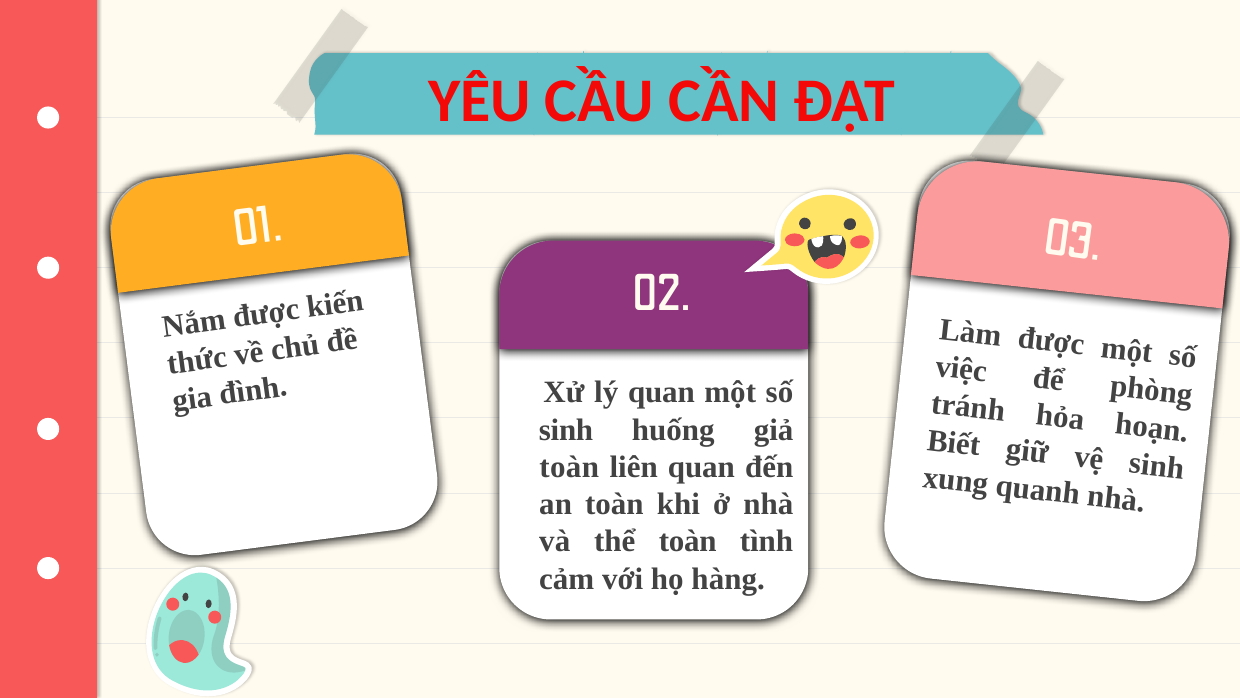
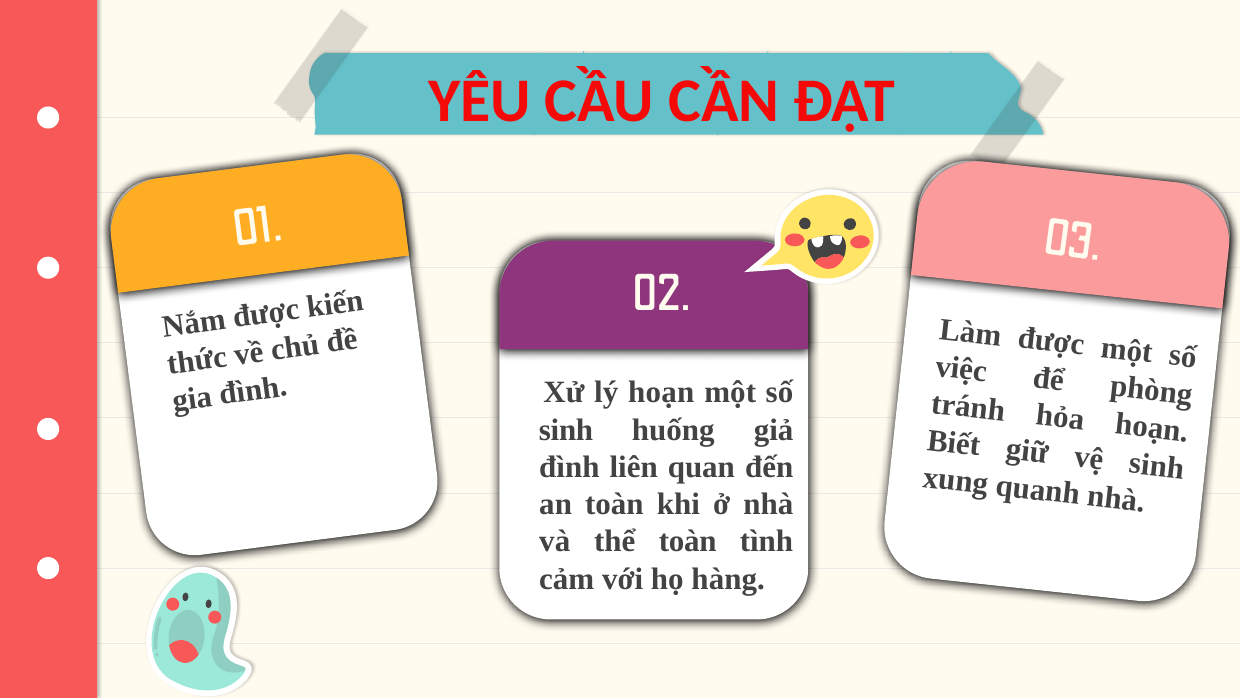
lý quan: quan -> hoạn (661, 392)
toàn: toàn -> đình (569, 467)
